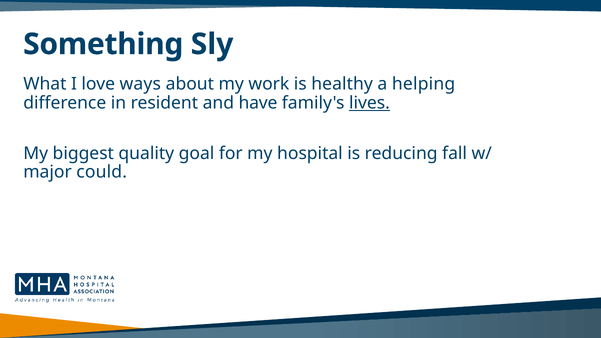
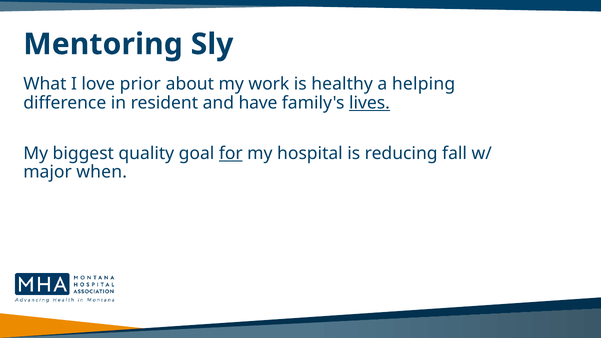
Something: Something -> Mentoring (103, 44)
ways: ways -> prior (140, 84)
for underline: none -> present (231, 153)
could: could -> when (102, 172)
